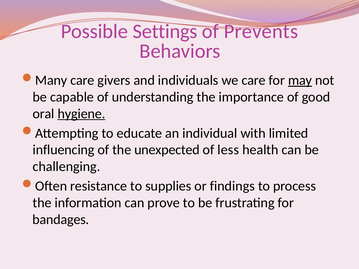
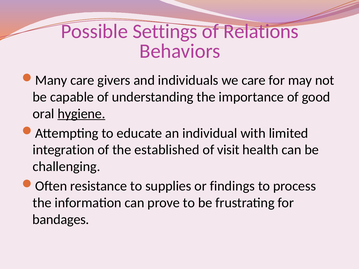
Prevents: Prevents -> Relations (261, 32)
may underline: present -> none (300, 80)
influencing: influencing -> integration (64, 150)
unexpected: unexpected -> established (167, 150)
less: less -> visit (228, 150)
